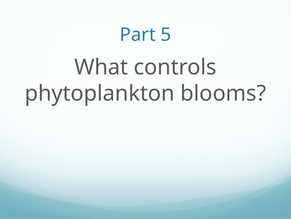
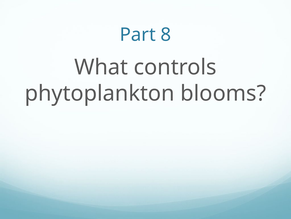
5: 5 -> 8 (166, 35)
